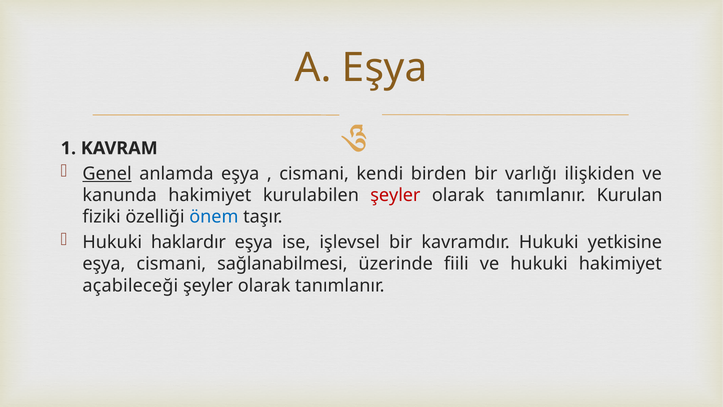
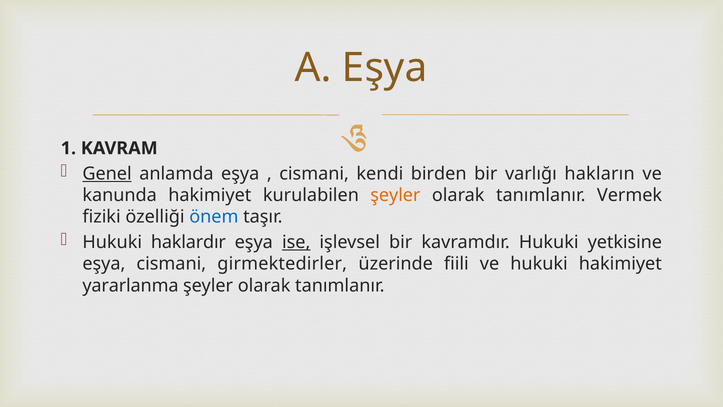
ilişkiden: ilişkiden -> hakların (600, 173)
şeyler colour: red -> orange (395, 195)
Kurulan: Kurulan -> Vermek (630, 195)
ise underline: none -> present (296, 242)
sağlanabilmesi: sağlanabilmesi -> girmektedirler (282, 264)
açabileceği: açabileceği -> yararlanma (130, 286)
